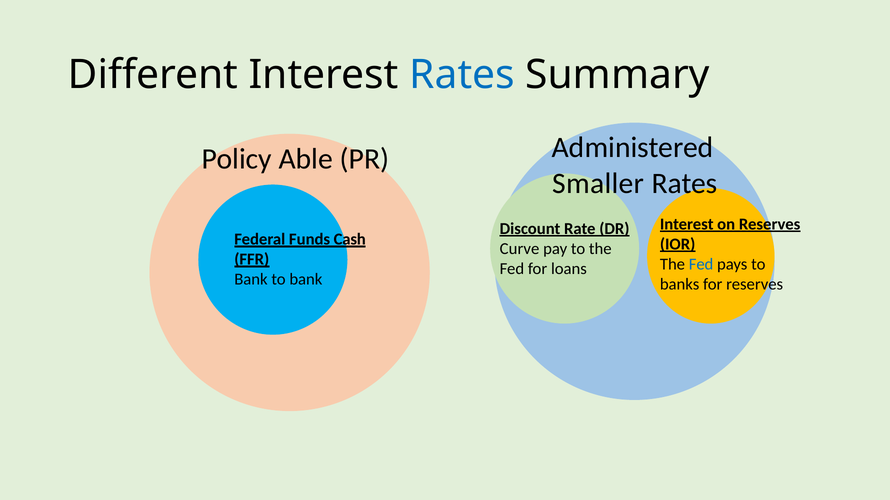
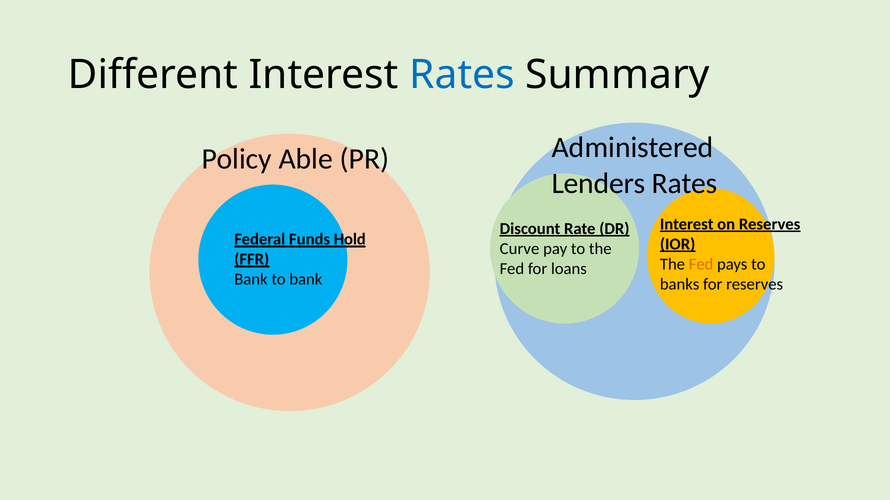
Smaller: Smaller -> Lenders (598, 183)
Cash: Cash -> Hold (350, 239)
Fed colour: blue -> orange (701, 264)
